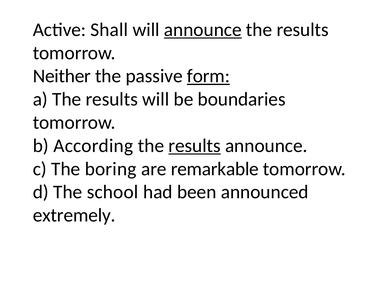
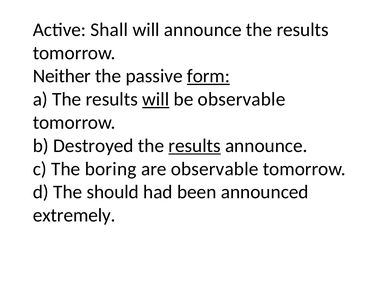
announce underline: present -> none (203, 30)
will underline: none -> present (156, 99)
be boundaries: boundaries -> observable (242, 99)
According: According -> Destroyed (93, 145)
are remarkable: remarkable -> observable (215, 169)
school: school -> should (113, 192)
